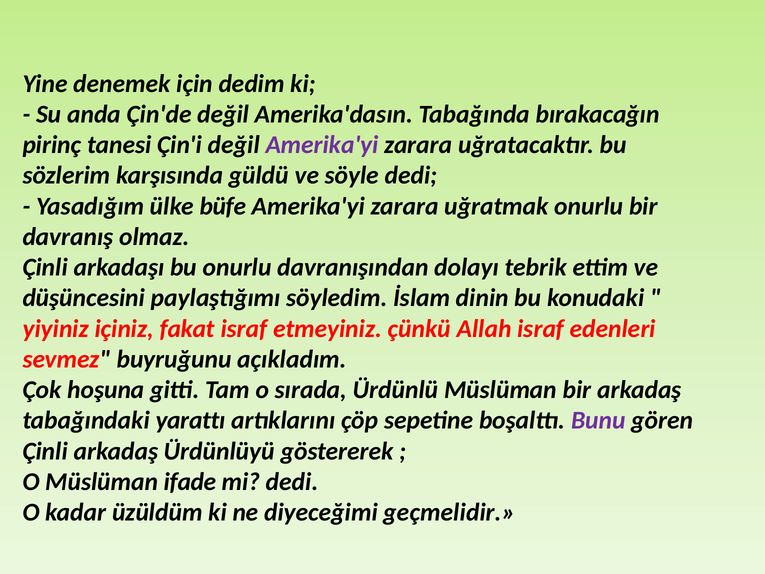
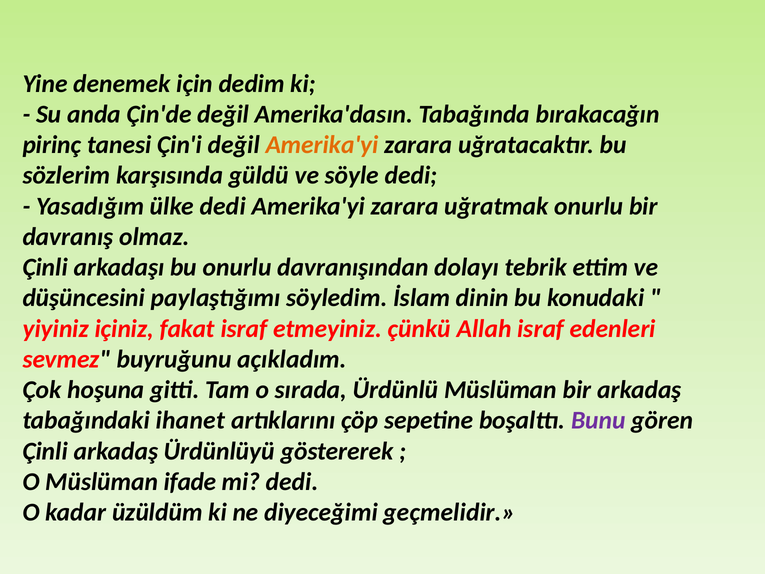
Amerika'yi colour: purple -> orange (322, 145)
ülke büfe: büfe -> dedi (223, 206)
yarattı: yarattı -> ihanet (190, 420)
